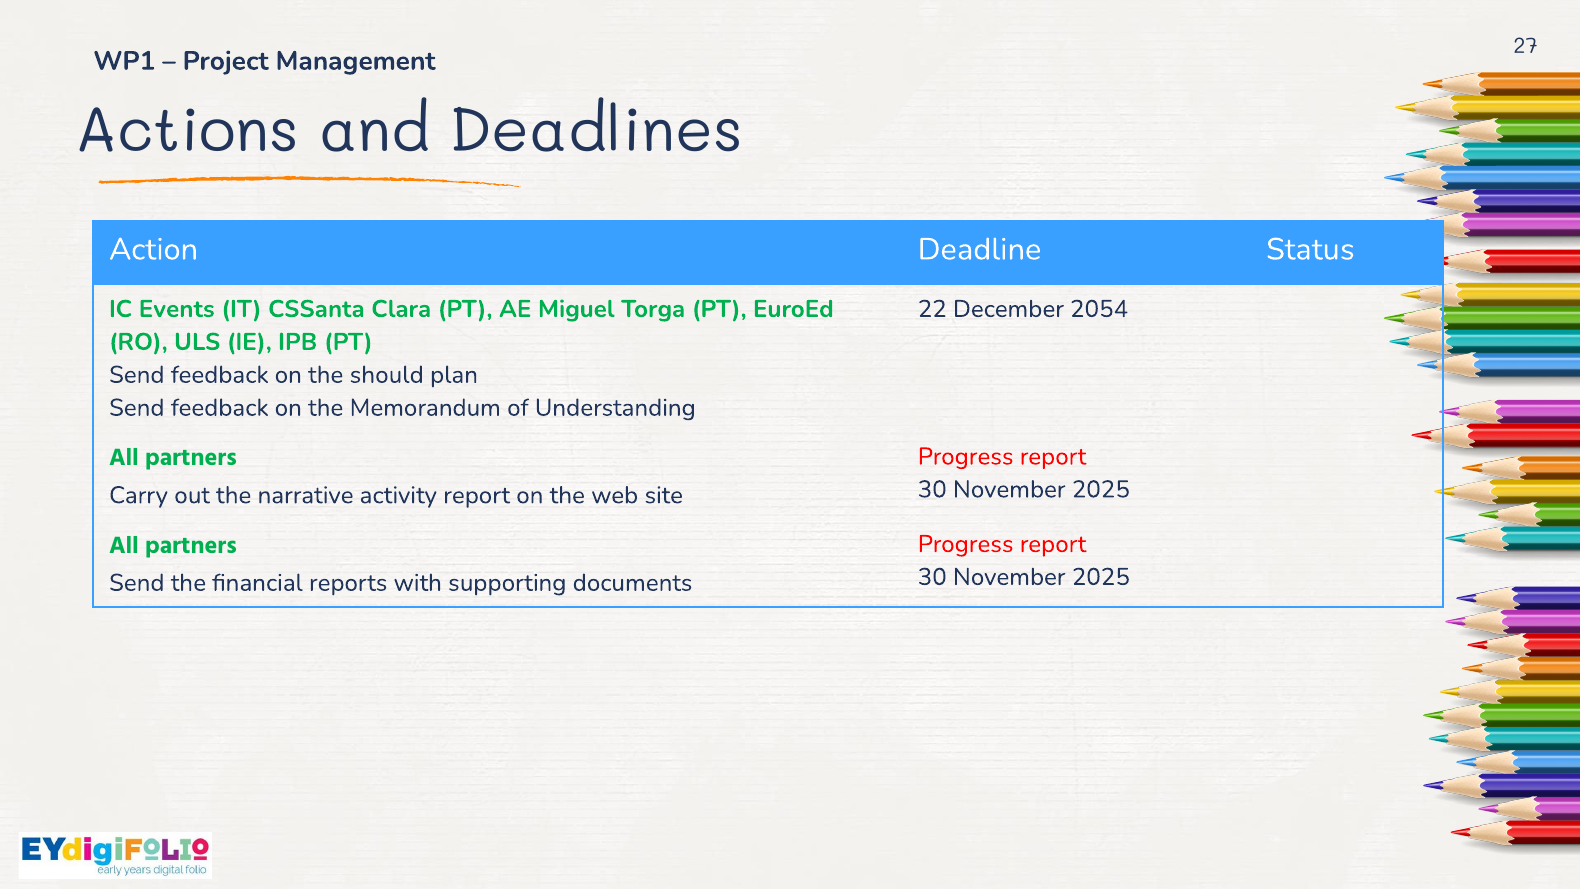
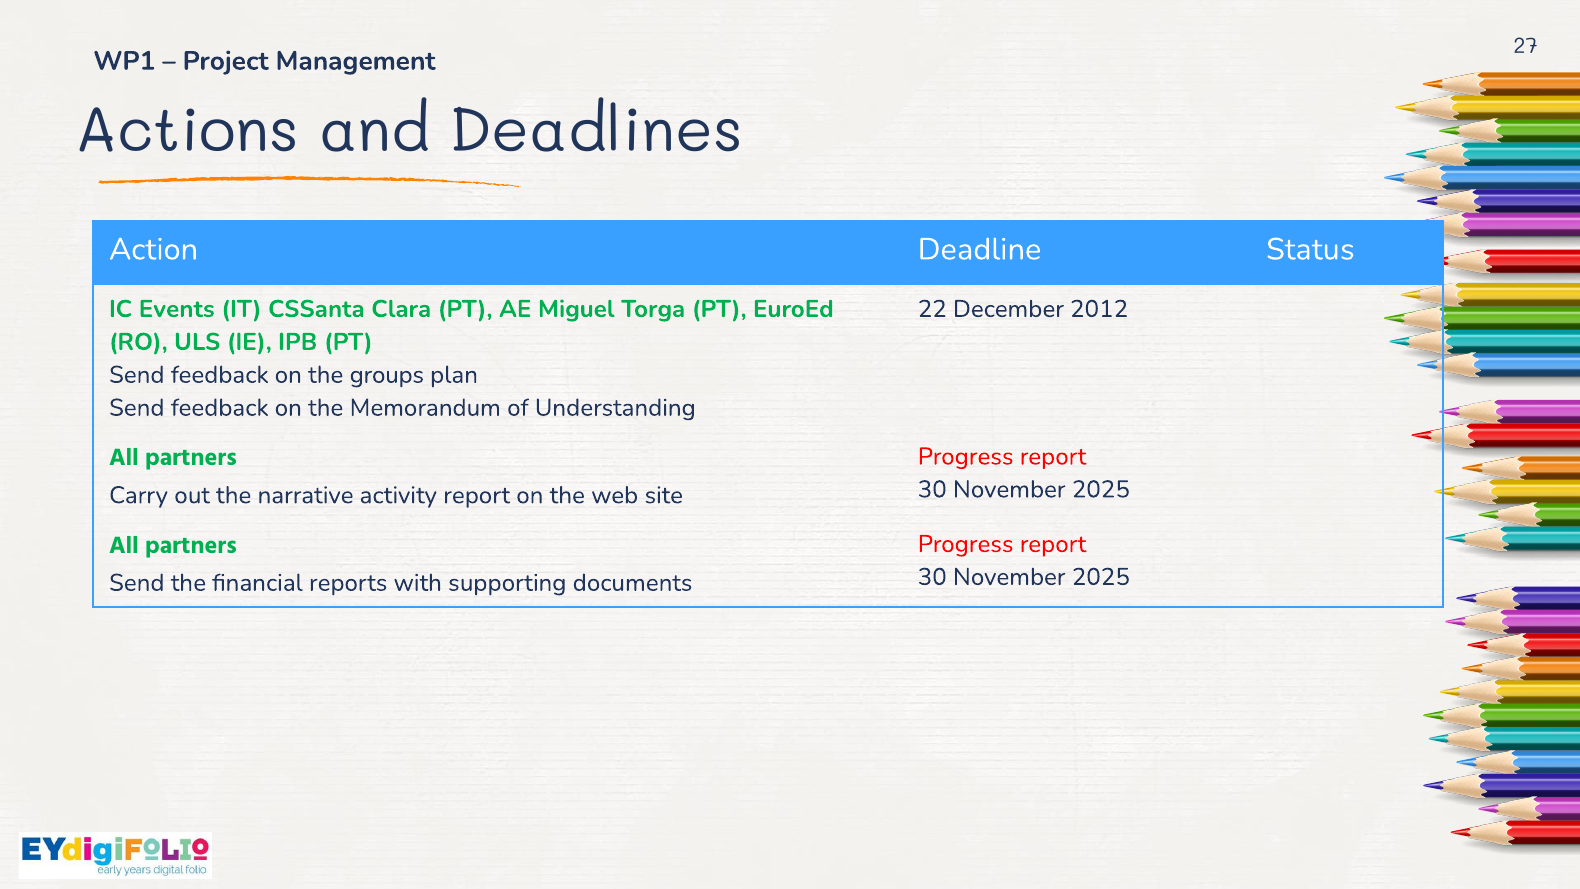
2054: 2054 -> 2012 (1099, 309)
should: should -> groups (387, 375)
